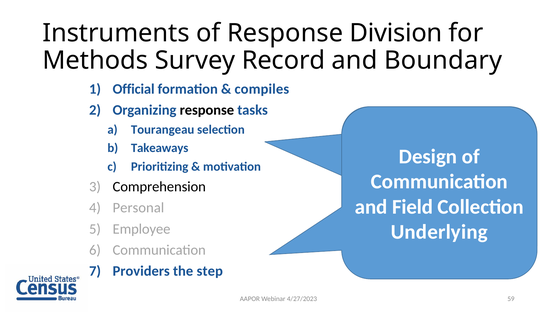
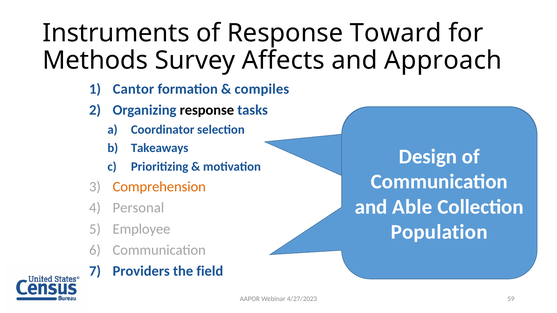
Division: Division -> Toward (396, 33)
Record: Record -> Affects (283, 61)
Boundary: Boundary -> Approach (443, 61)
Official: Official -> Cantor (133, 89)
Tourangeau: Tourangeau -> Coordinator (163, 130)
Comprehension colour: black -> orange (159, 187)
Field: Field -> Able (412, 207)
Underlying: Underlying -> Population (439, 232)
step: step -> field (210, 271)
